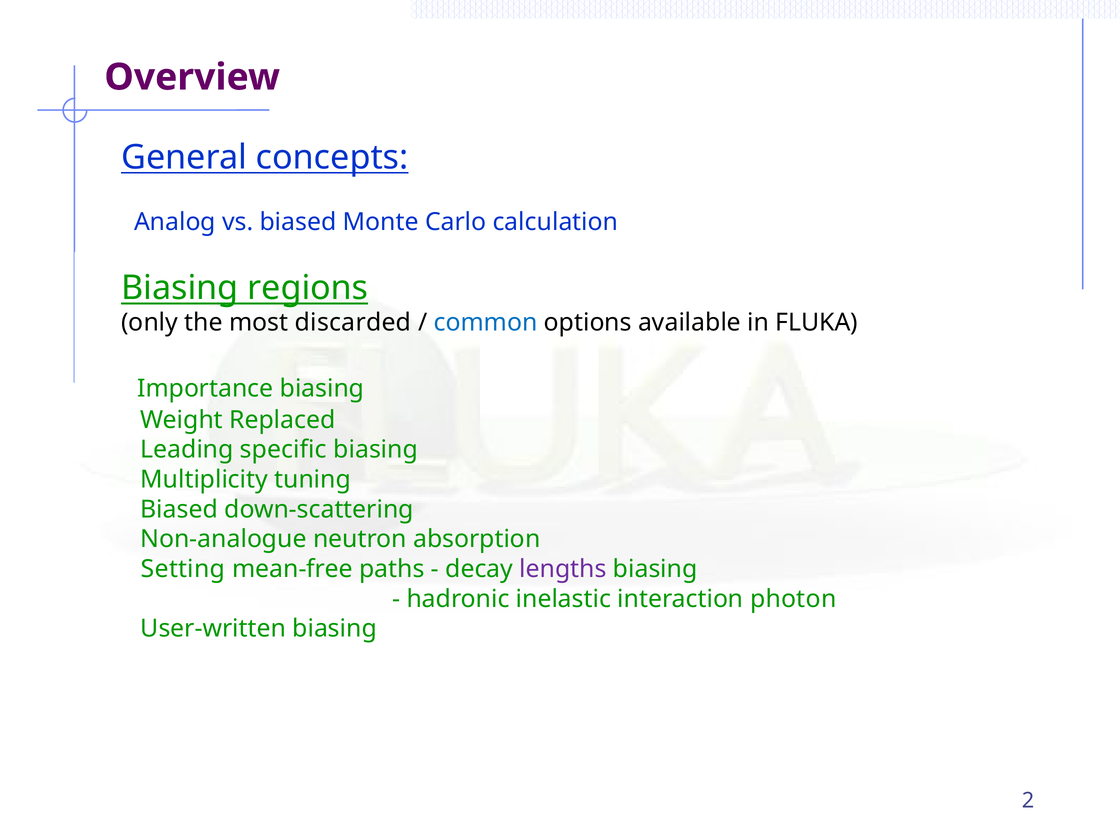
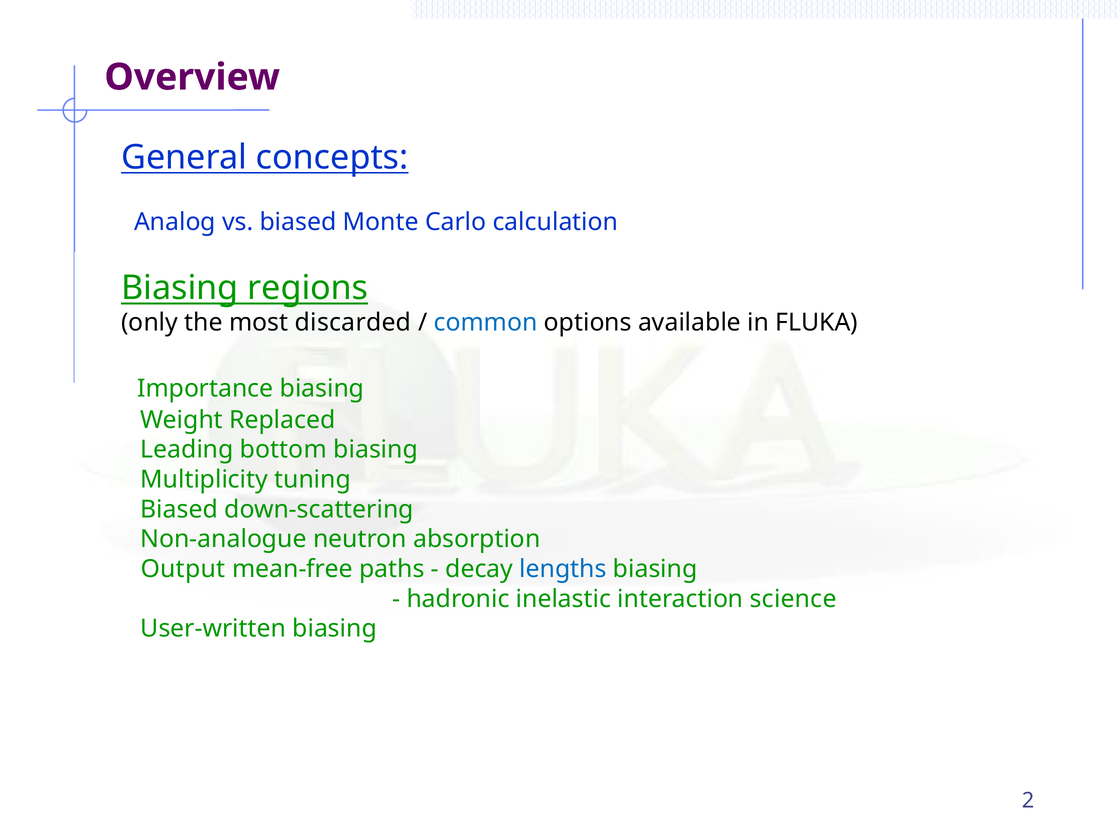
specific: specific -> bottom (283, 450)
Setting: Setting -> Output (183, 569)
lengths colour: purple -> blue (563, 569)
photon: photon -> science (793, 599)
